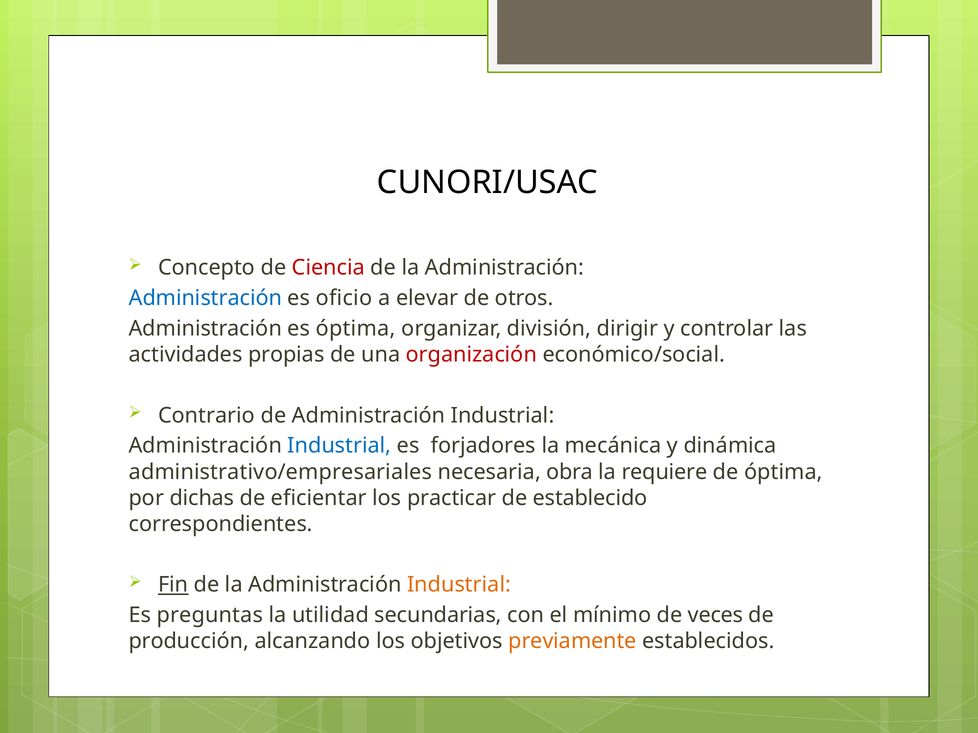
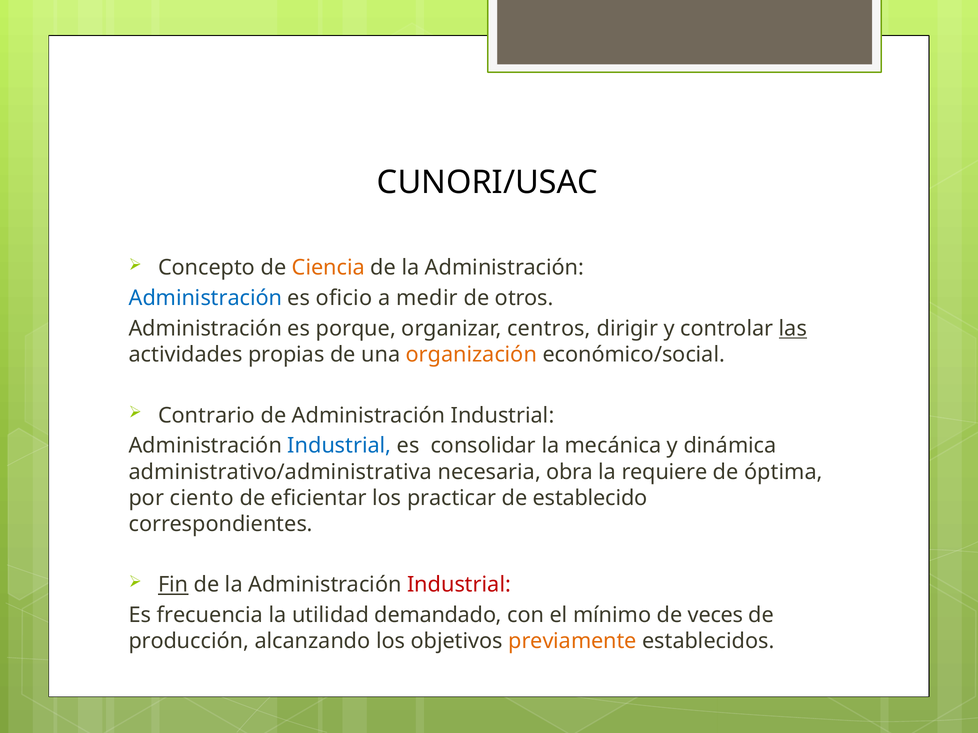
Ciencia colour: red -> orange (328, 268)
elevar: elevar -> medir (427, 298)
es óptima: óptima -> porque (356, 329)
división: división -> centros (549, 329)
las underline: none -> present (793, 329)
organización colour: red -> orange (471, 355)
forjadores: forjadores -> consolidar (483, 446)
administrativo/empresariales: administrativo/empresariales -> administrativo/administrativa (280, 472)
dichas: dichas -> ciento (202, 498)
Industrial colour: orange -> red (459, 585)
preguntas: preguntas -> frecuencia (210, 616)
secundarias: secundarias -> demandado (438, 616)
